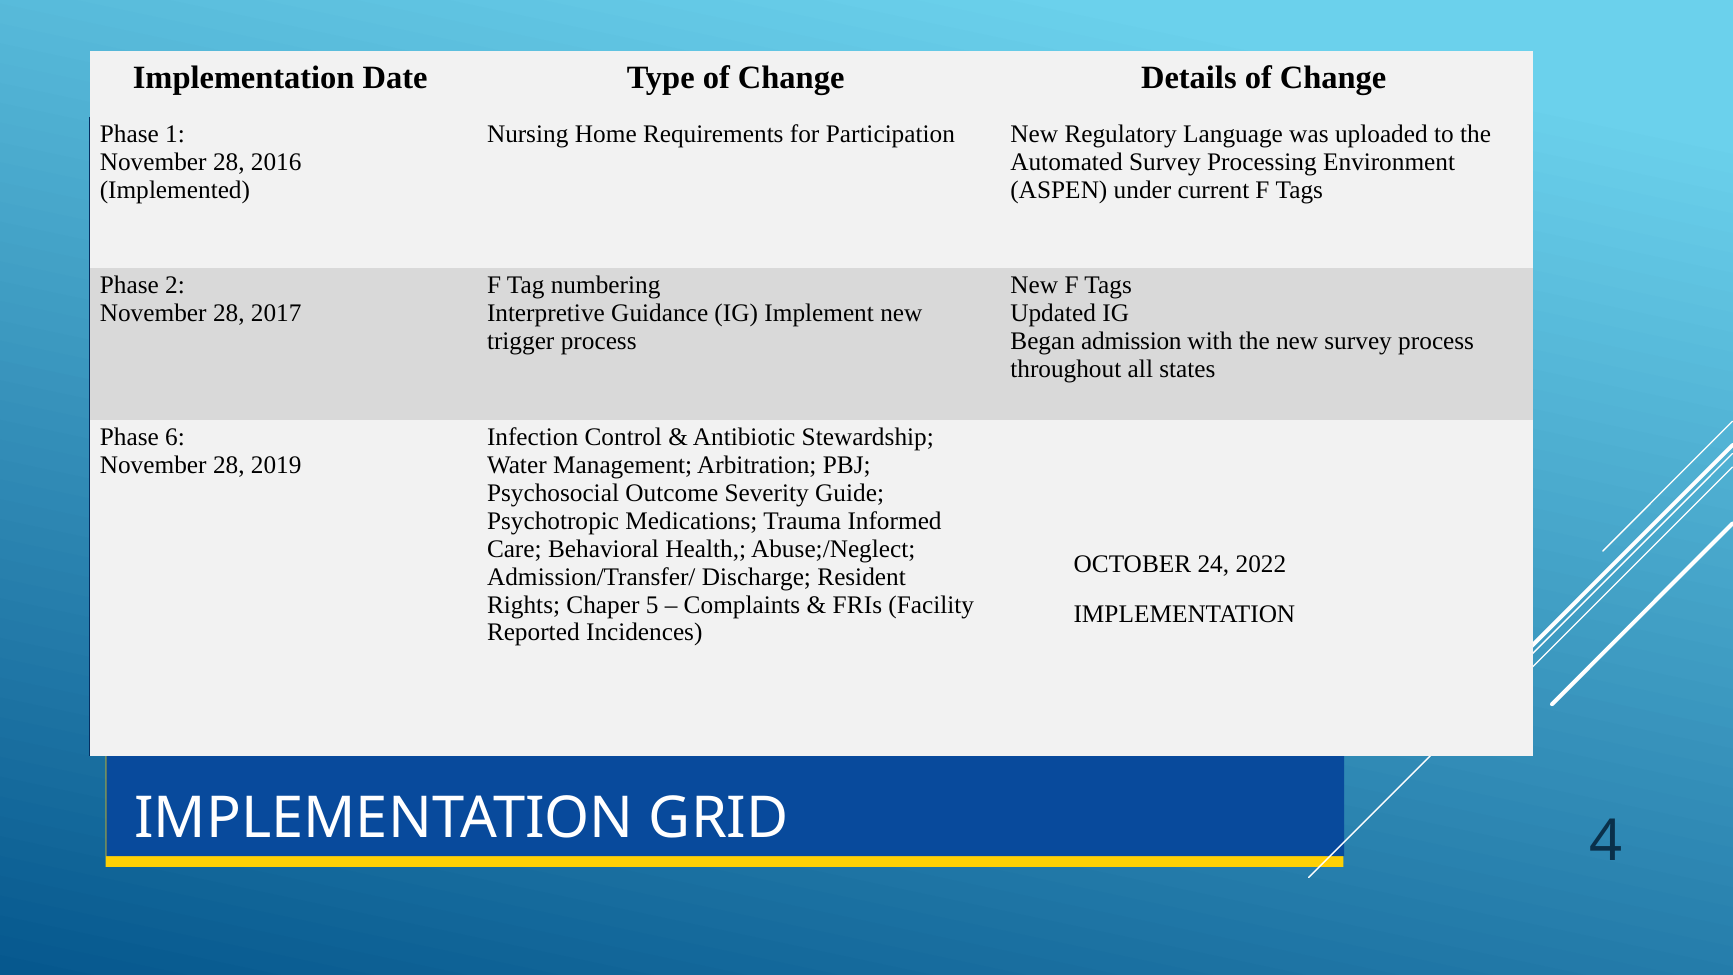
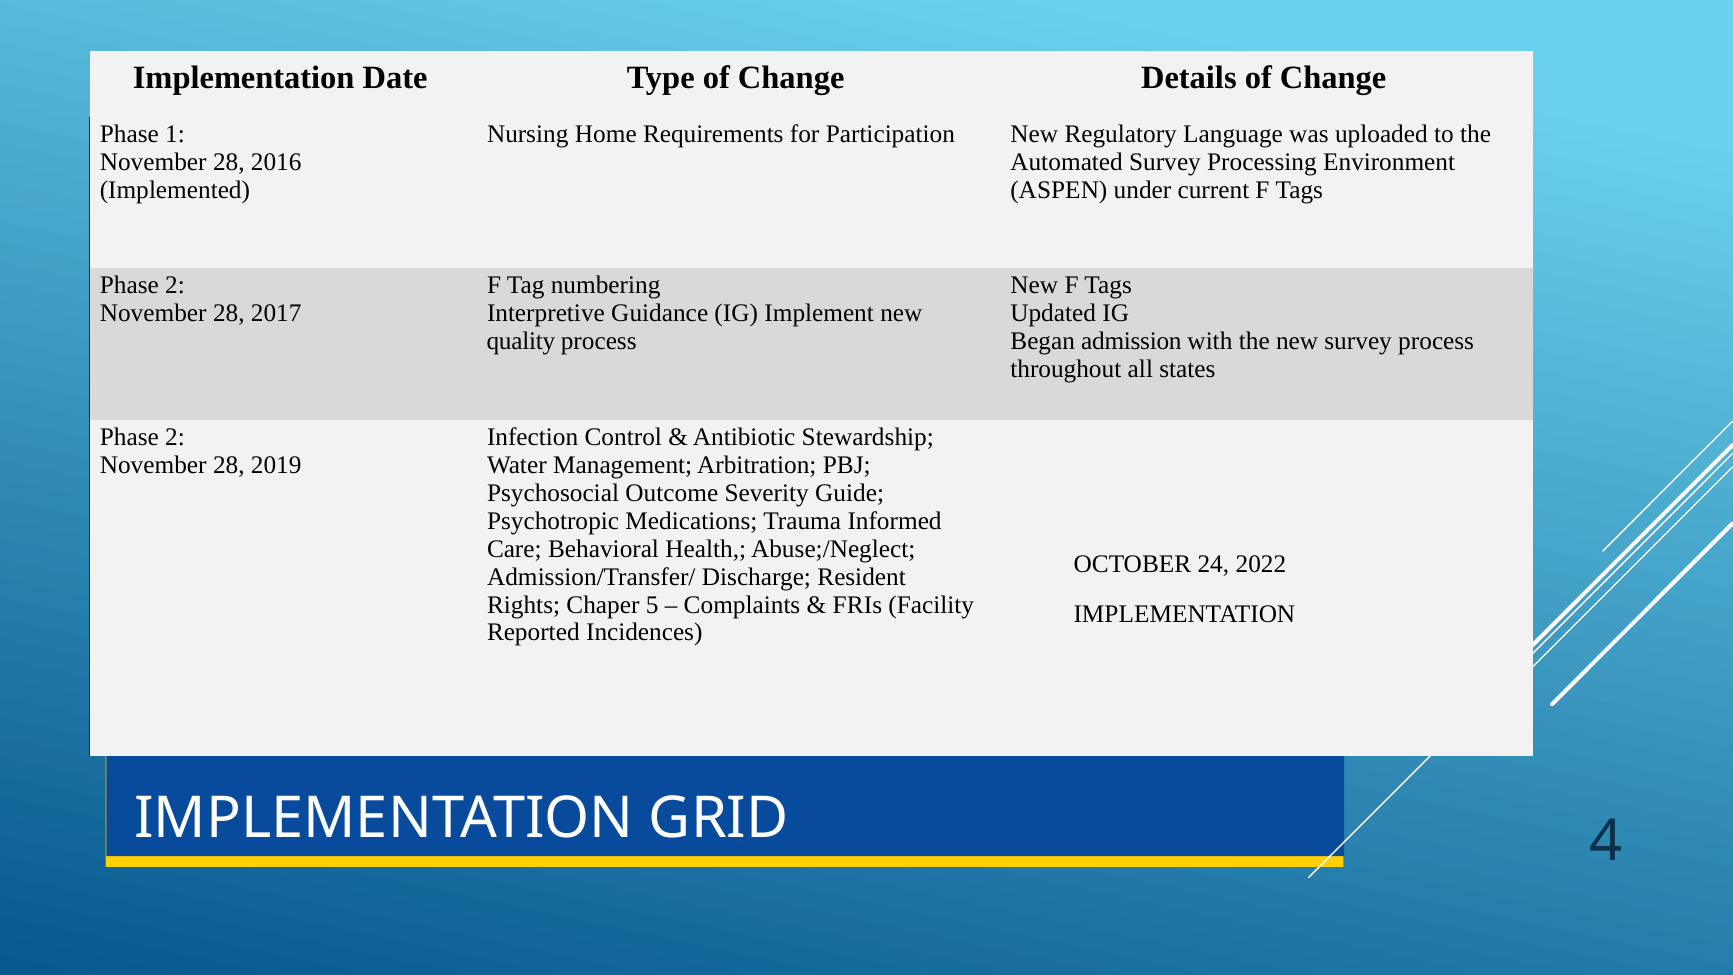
trigger: trigger -> quality (521, 341)
6: 6 -> 2 (175, 437)
